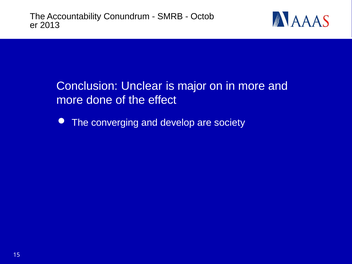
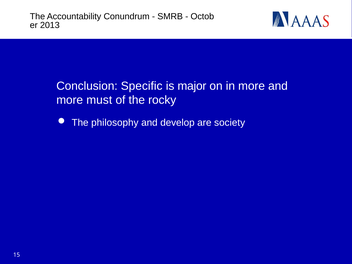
Unclear: Unclear -> Specific (142, 86)
done: done -> must (99, 100)
effect: effect -> rocky (162, 100)
converging: converging -> philosophy (115, 123)
